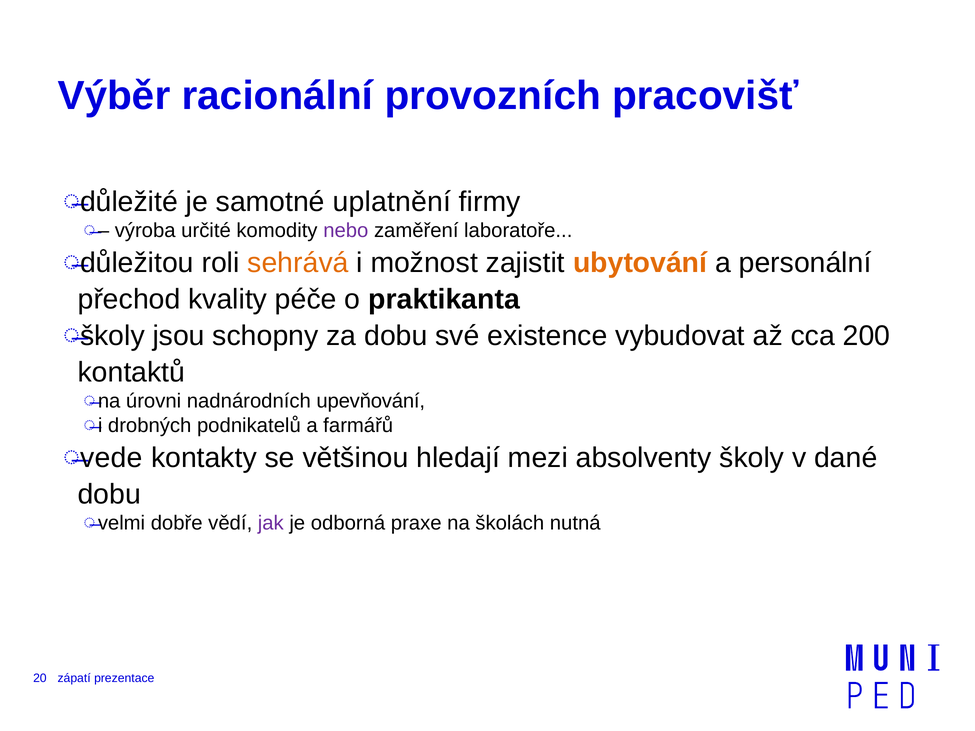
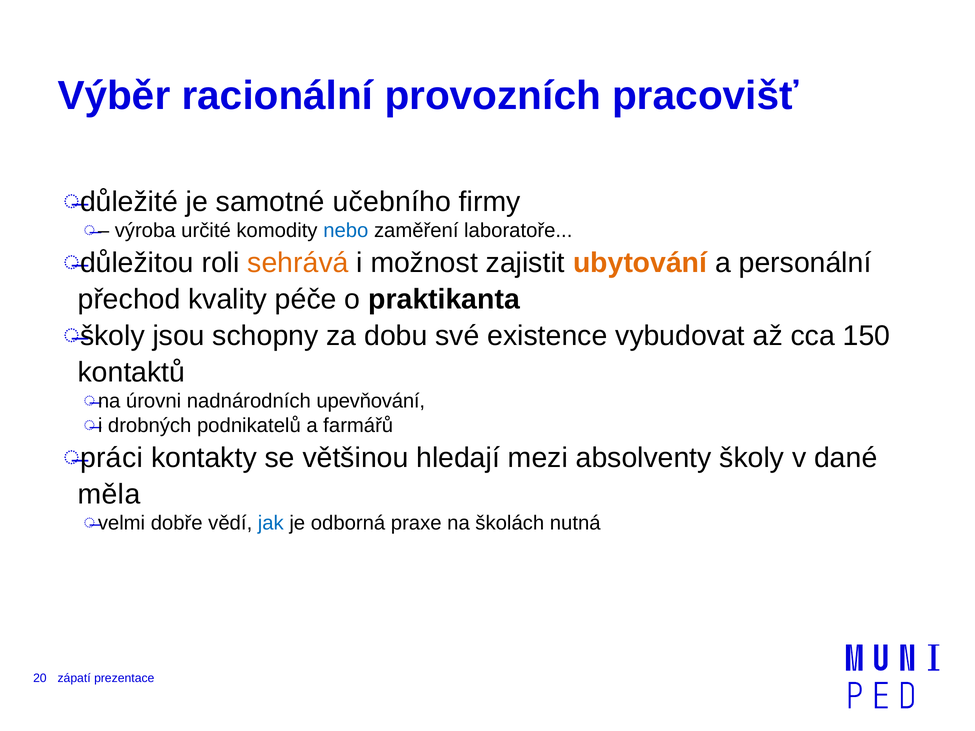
uplatnění: uplatnění -> učebního (392, 202)
nebo colour: purple -> blue (346, 231)
200: 200 -> 150 (866, 336)
vede: vede -> práci (111, 458)
dobu: dobu -> měla (109, 495)
jak colour: purple -> blue (271, 523)
